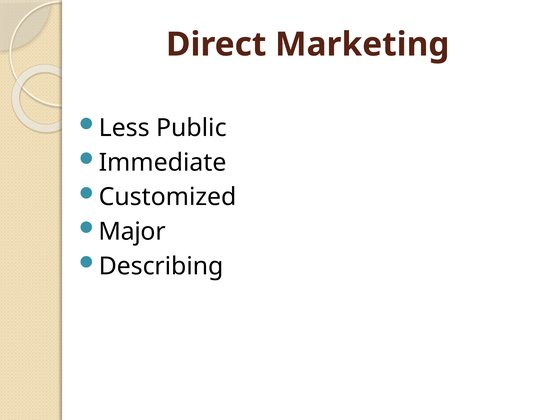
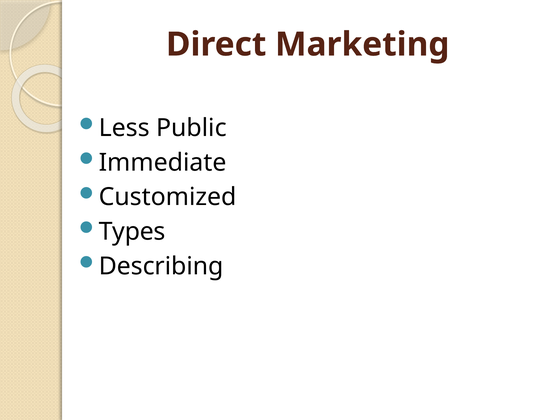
Major: Major -> Types (132, 232)
